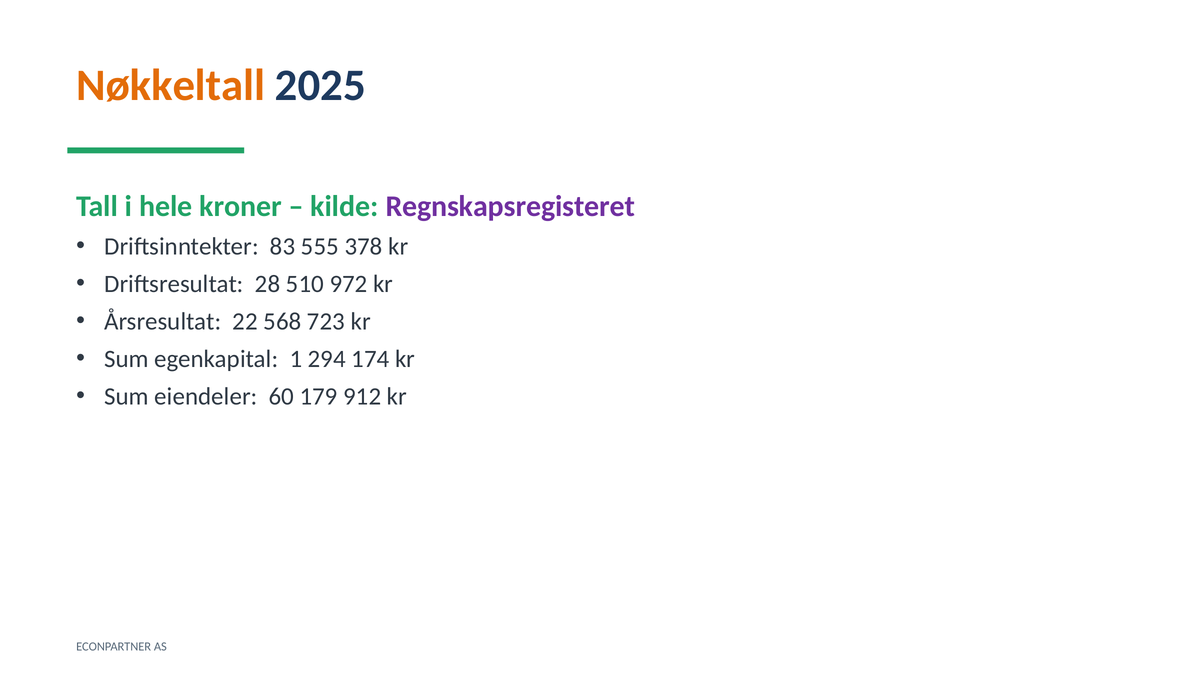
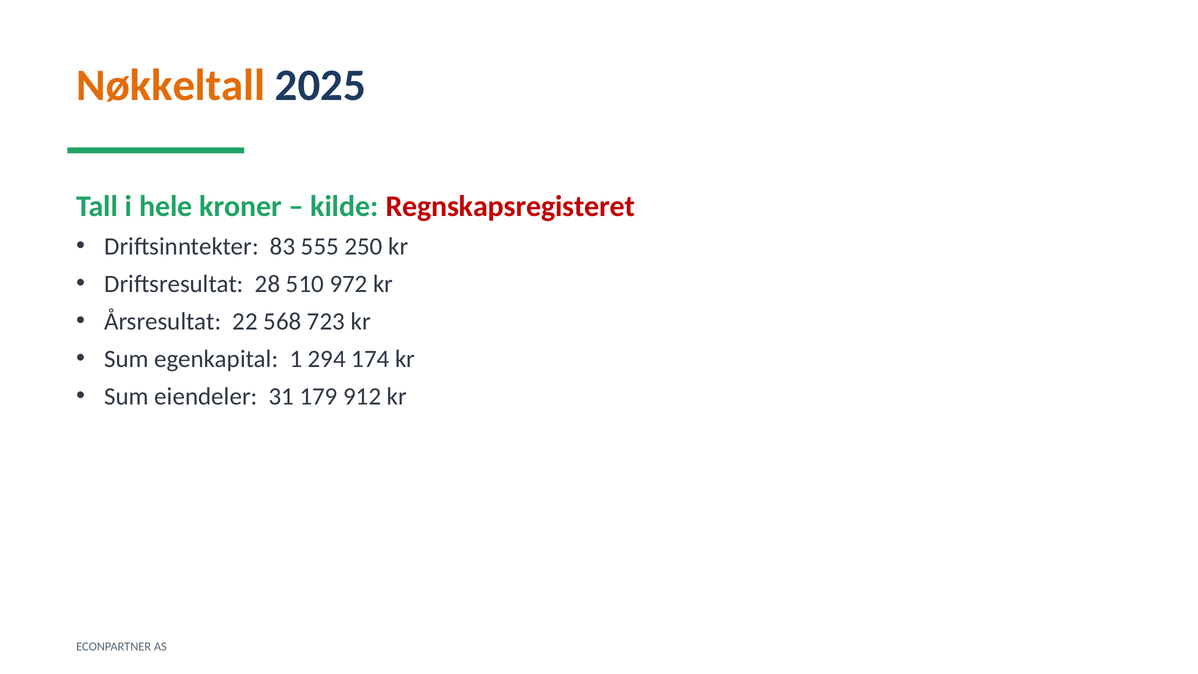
Regnskapsregisteret colour: purple -> red (510, 206)
378: 378 -> 250 (364, 246)
60: 60 -> 31 (281, 396)
